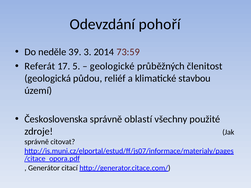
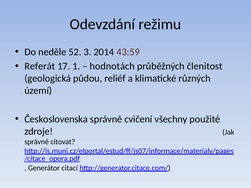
pohoří: pohoří -> režimu (160, 24)
39: 39 -> 52 (75, 52)
73:59: 73:59 -> 43:59 (128, 52)
5: 5 -> 1 (76, 66)
geologické: geologické -> hodnotách (112, 66)
stavbou: stavbou -> různých (195, 78)
oblastí: oblastí -> cvičení (138, 119)
